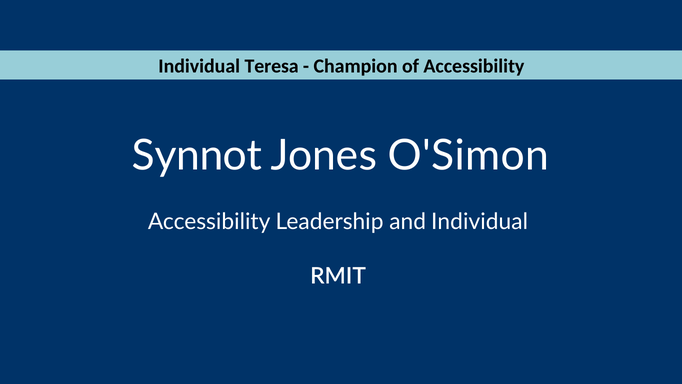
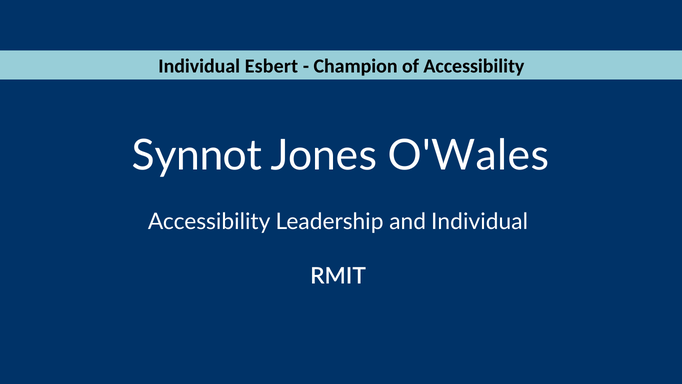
Teresa: Teresa -> Esbert (271, 66)
O'Simon: O'Simon -> O'Wales (469, 155)
